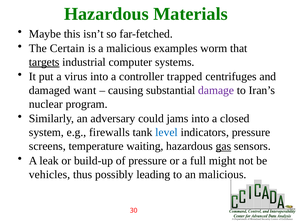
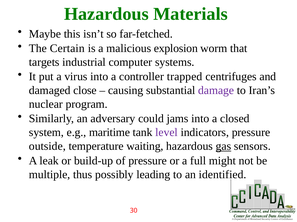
examples: examples -> explosion (176, 48)
targets underline: present -> none (44, 62)
want: want -> close (85, 91)
firewalls: firewalls -> maritime (110, 133)
level colour: blue -> purple (167, 133)
screens: screens -> outside (47, 147)
vehicles: vehicles -> multiple (50, 175)
an malicious: malicious -> identified (223, 175)
